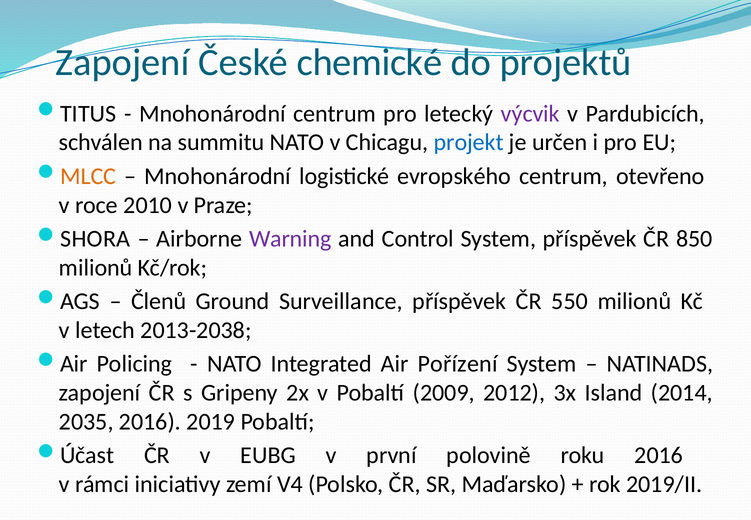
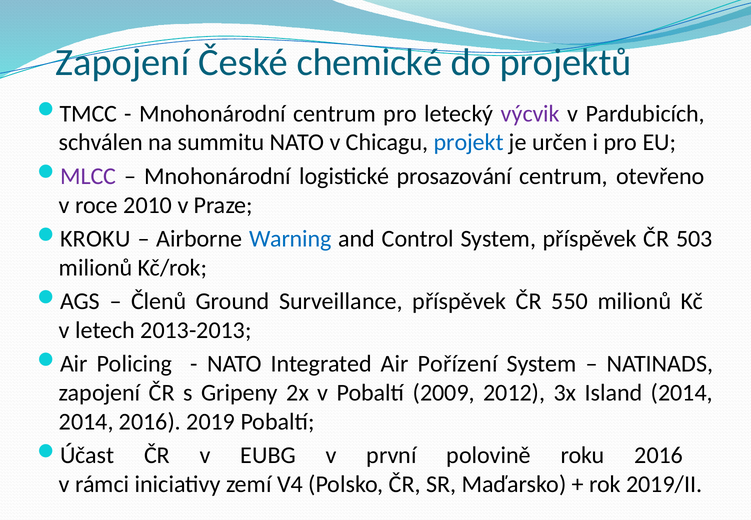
TITUS: TITUS -> TMCC (88, 114)
MLCC colour: orange -> purple (88, 176)
evropského: evropského -> prosazování (454, 176)
SHORA: SHORA -> KROKU (95, 239)
Warning colour: purple -> blue (290, 239)
850: 850 -> 503 (694, 239)
2013-2038: 2013-2038 -> 2013-2013 (196, 330)
2035: 2035 -> 2014 (86, 422)
